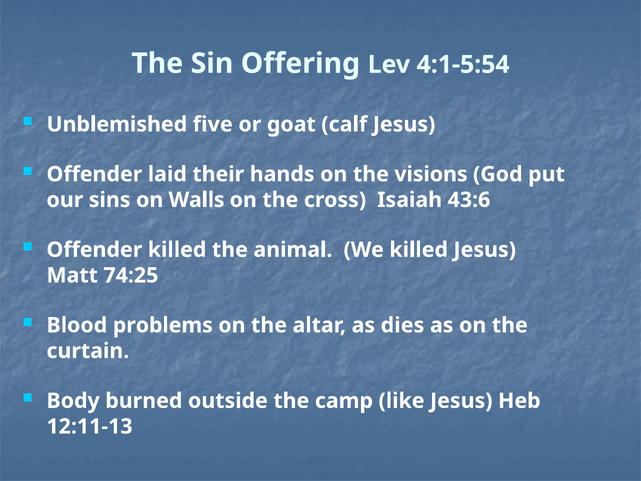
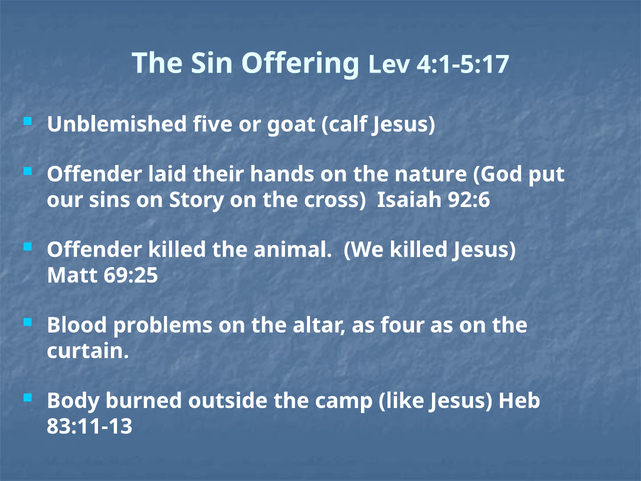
4:1-5:54: 4:1-5:54 -> 4:1-5:17 (463, 65)
visions: visions -> nature (431, 174)
Walls: Walls -> Story (197, 200)
43:6: 43:6 -> 92:6 (469, 200)
74:25: 74:25 -> 69:25 (131, 275)
dies: dies -> four (403, 325)
12:11-13: 12:11-13 -> 83:11-13 (90, 426)
